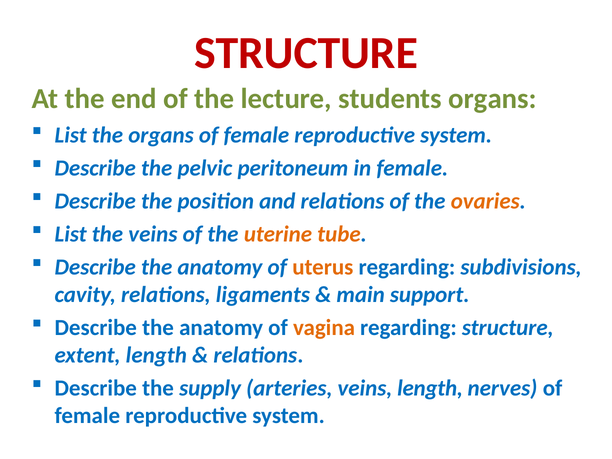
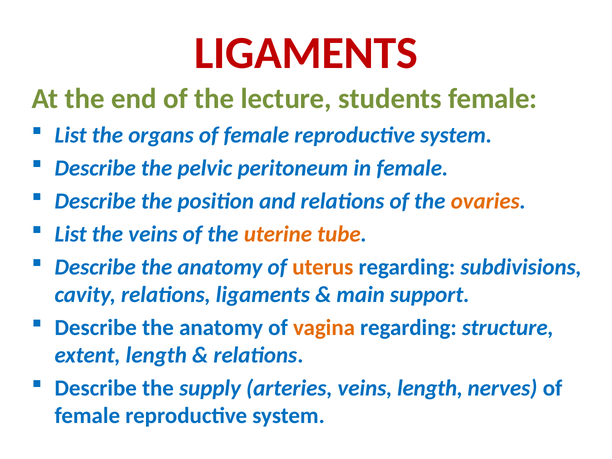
STRUCTURE: STRUCTURE -> LIGAMENTS (306, 53)
students organs: organs -> female (493, 99)
